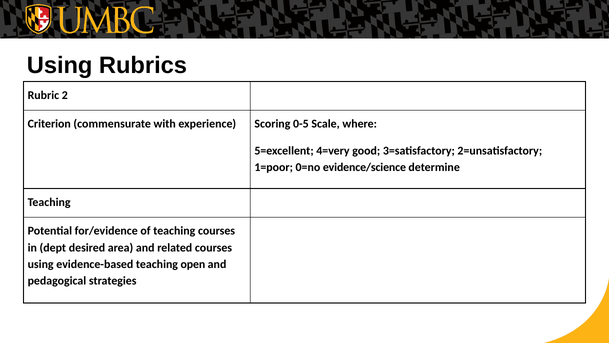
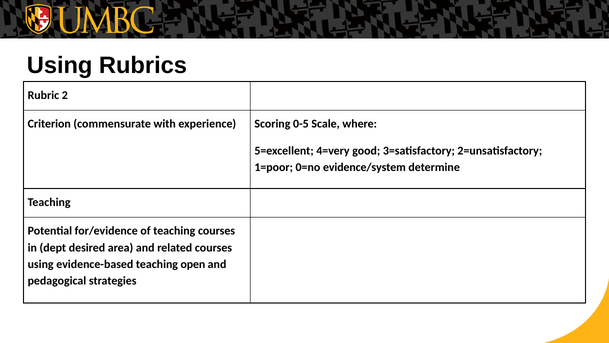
evidence/science: evidence/science -> evidence/system (364, 167)
